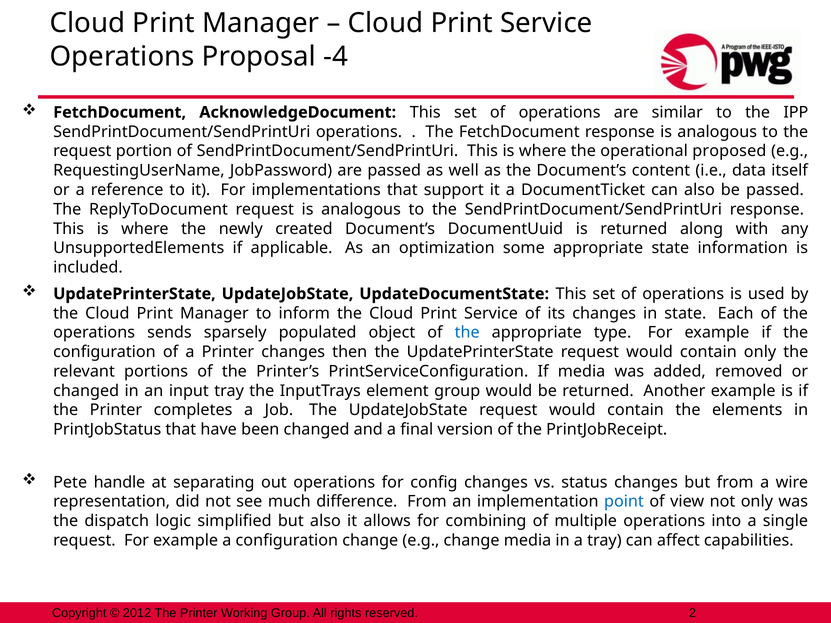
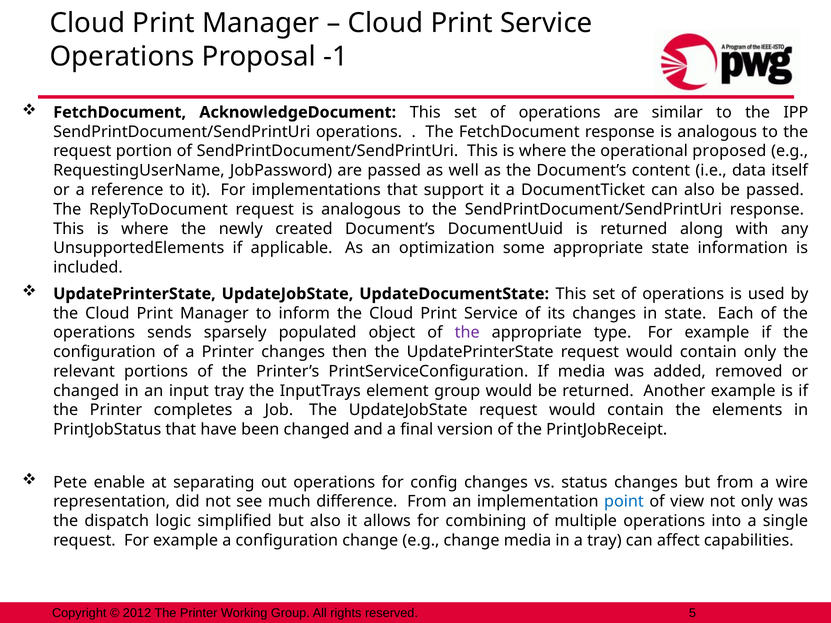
-4: -4 -> -1 (336, 56)
the colour: blue -> purple (467, 333)
handle: handle -> enable (119, 482)
2: 2 -> 5 (692, 613)
